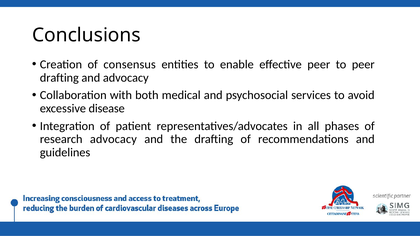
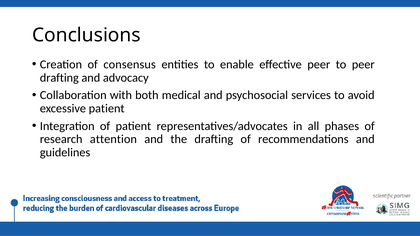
excessive disease: disease -> patient (107, 109)
research advocacy: advocacy -> attention (113, 139)
